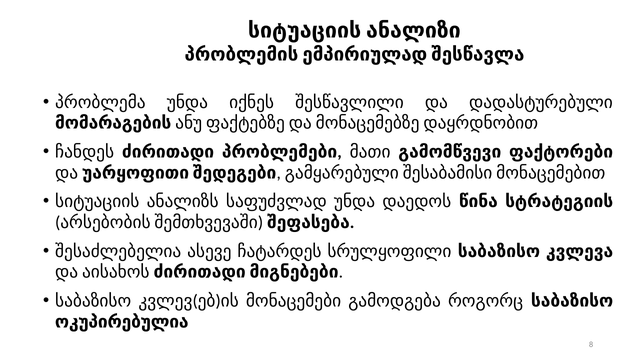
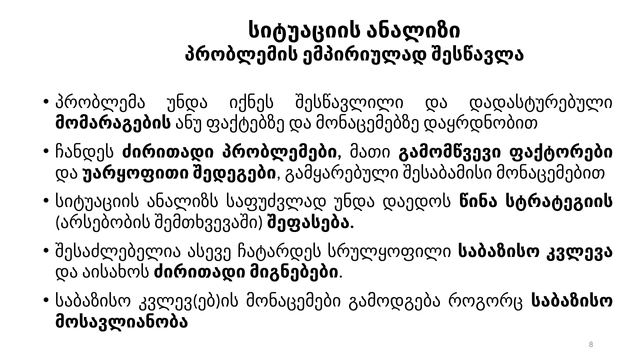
ოკუპირებულია: ოკუპირებულია -> მოსავლიანობა (122, 322)
